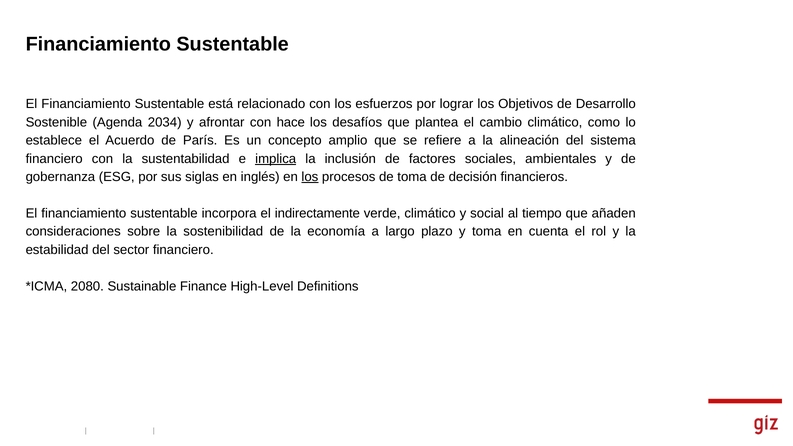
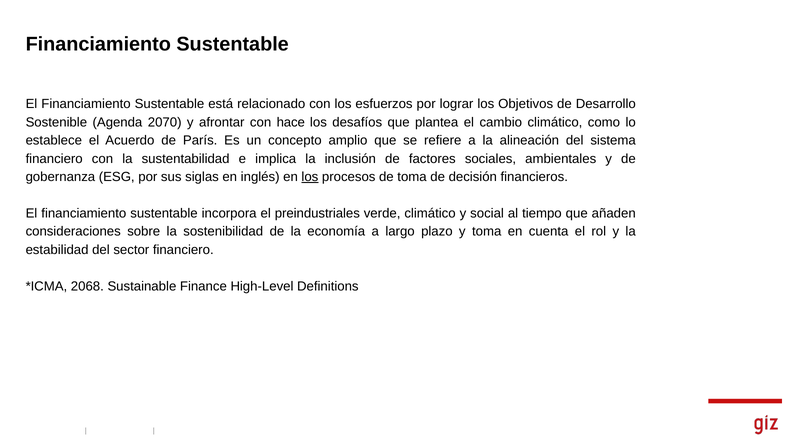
2034: 2034 -> 2070 (165, 122)
implica underline: present -> none (276, 159)
indirectamente: indirectamente -> preindustriales (317, 213)
2080: 2080 -> 2068 (87, 286)
